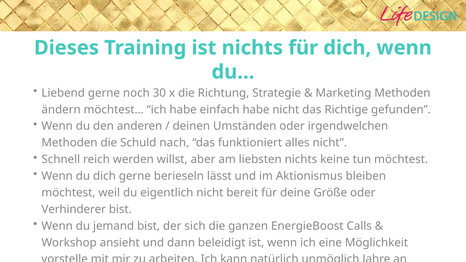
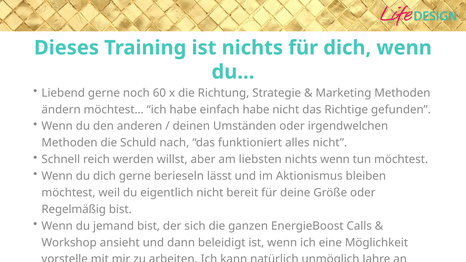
30: 30 -> 60 (159, 93)
nichts keine: keine -> wenn (335, 159)
Verhinderer: Verhinderer -> Regelmäßig (74, 209)
